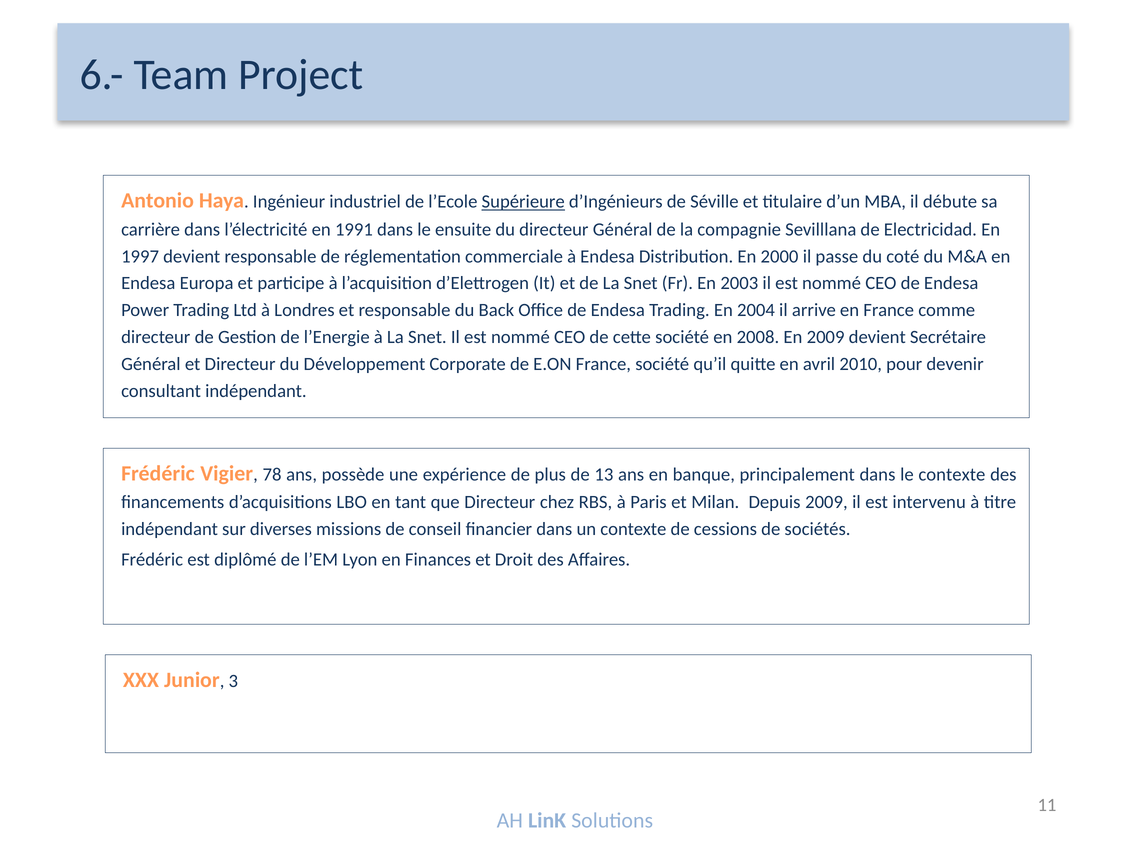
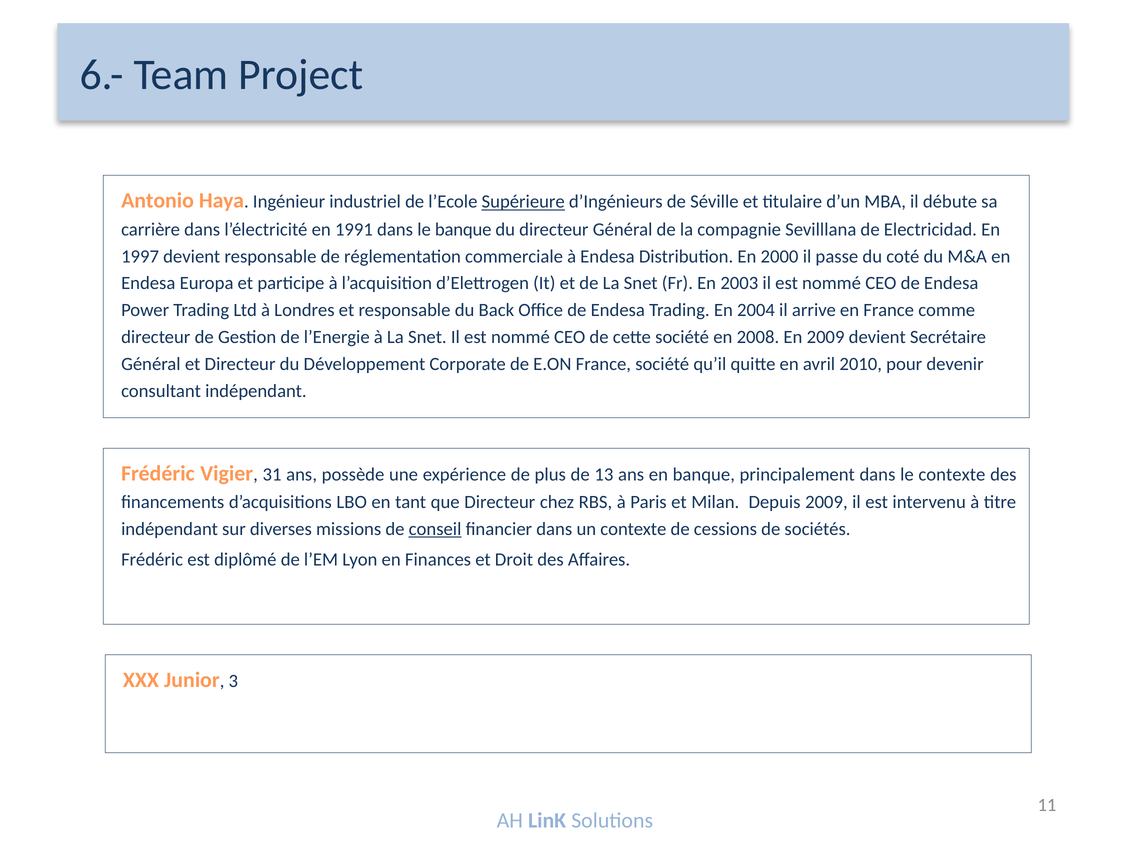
le ensuite: ensuite -> banque (463, 229)
78: 78 -> 31 (272, 475)
conseil underline: none -> present (435, 529)
